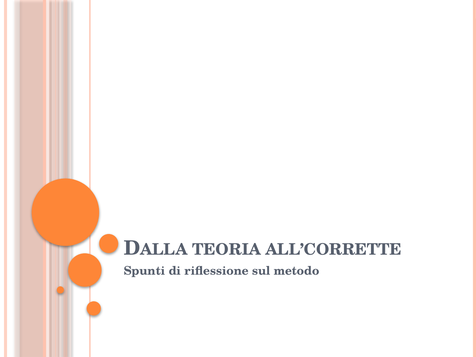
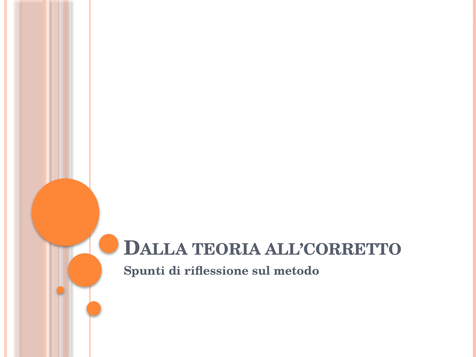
ALL’CORRETTE: ALL’CORRETTE -> ALL’CORRETTO (334, 250)
